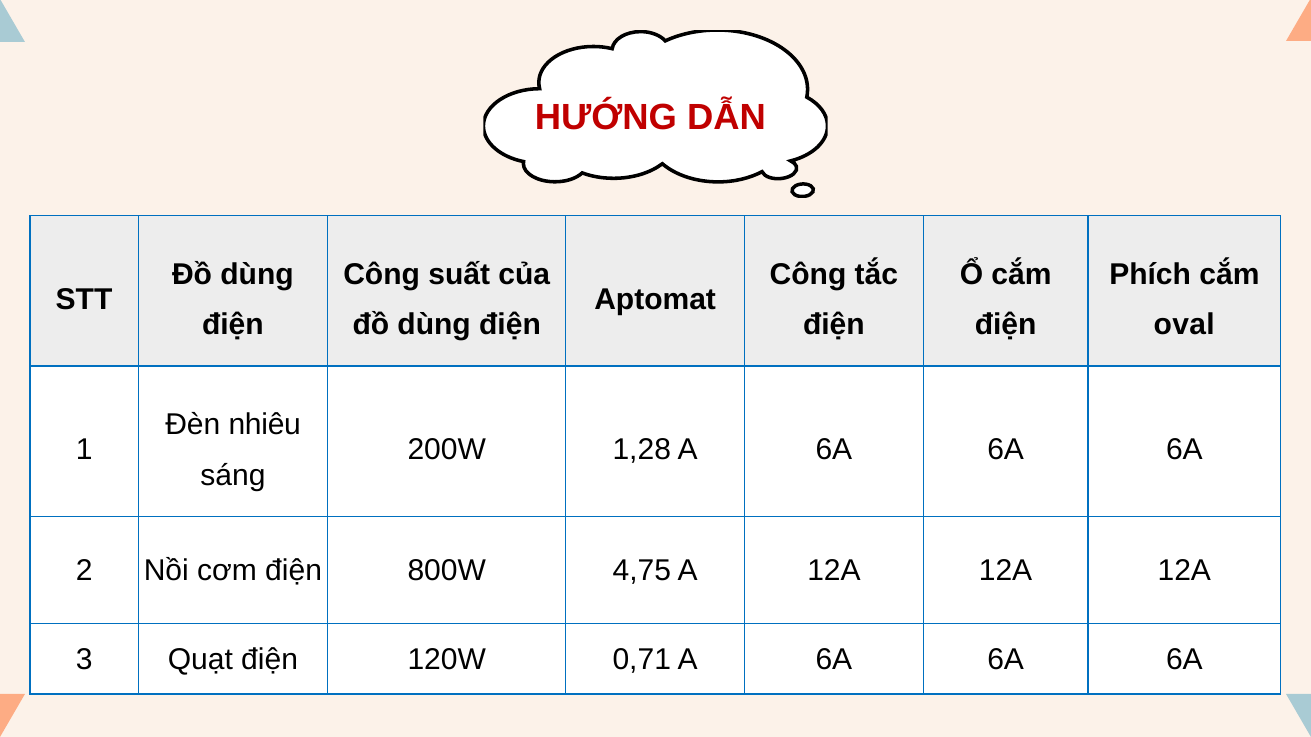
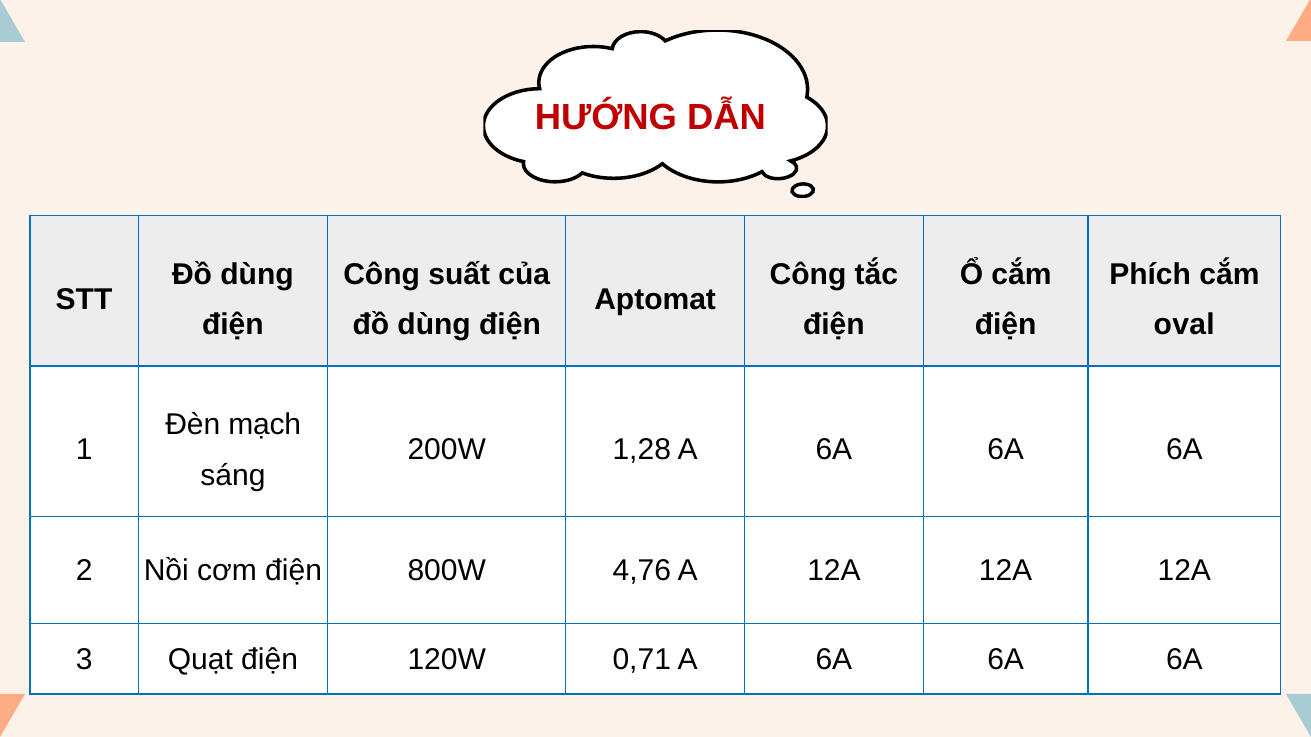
nhiêu: nhiêu -> mạch (265, 425)
4,75: 4,75 -> 4,76 (642, 571)
